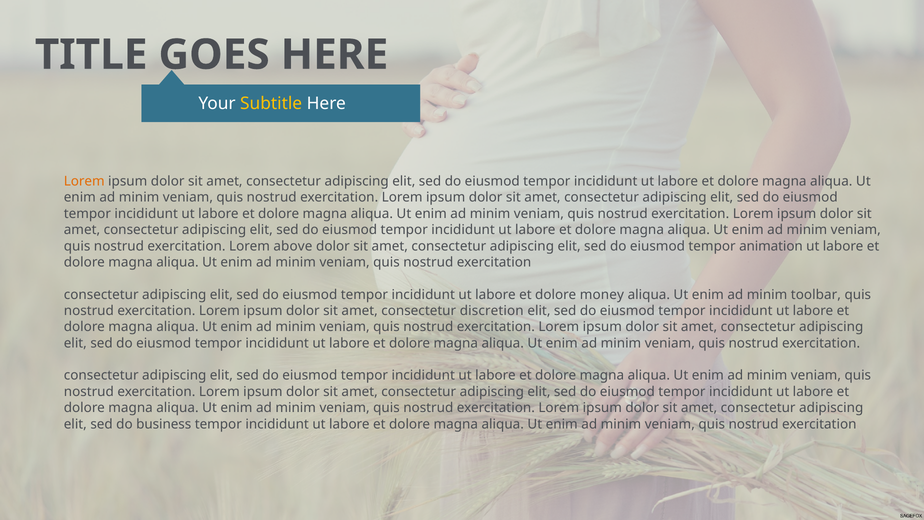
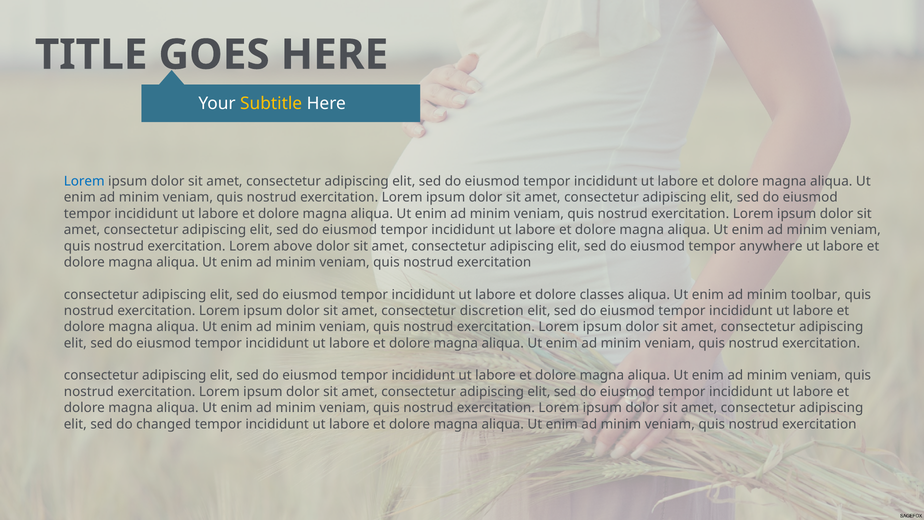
Lorem colour: orange -> blue (84, 181)
animation: animation -> anywhere (771, 246)
money: money -> classes (602, 294)
business: business -> changed (164, 424)
